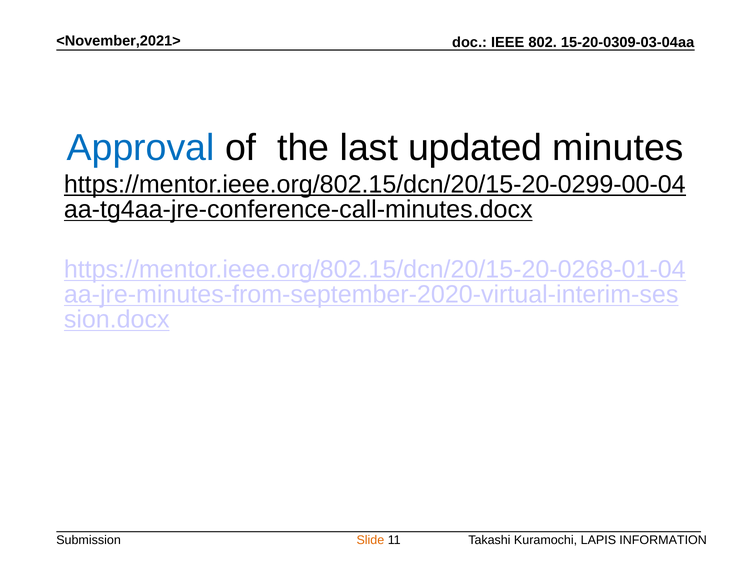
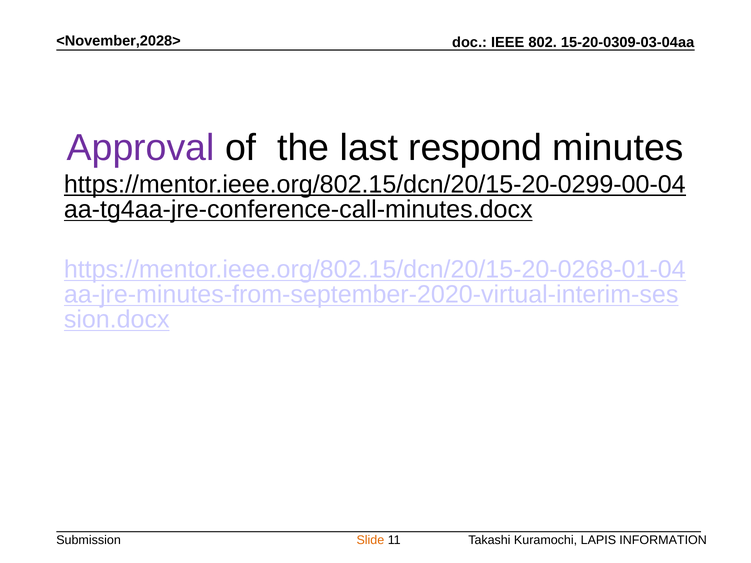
<November,2021>: <November,2021> -> <November,2028> (119, 41)
Approval colour: blue -> purple (141, 148)
updated: updated -> respond (475, 148)
